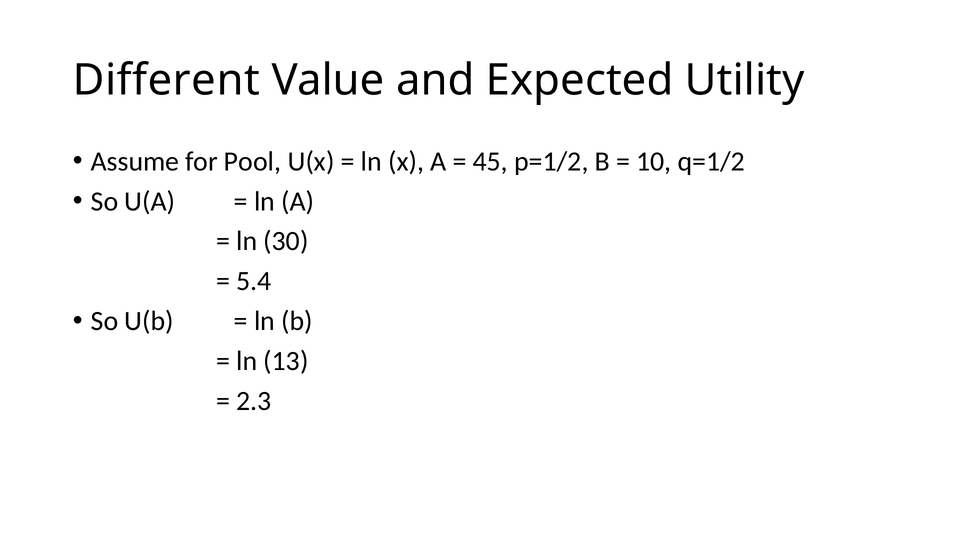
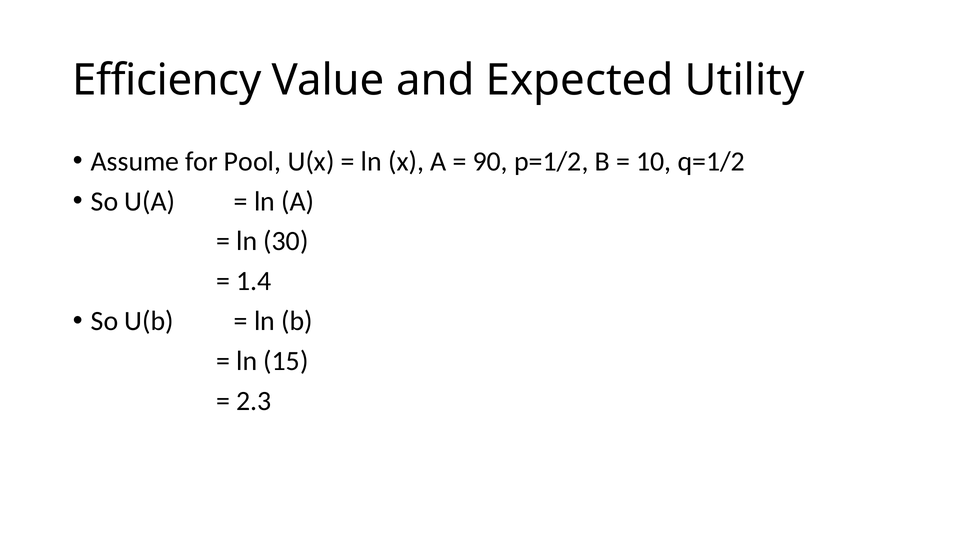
Different: Different -> Efficiency (167, 80)
45: 45 -> 90 (490, 161)
5.4: 5.4 -> 1.4 (254, 281)
13: 13 -> 15 (286, 361)
